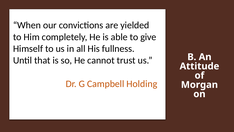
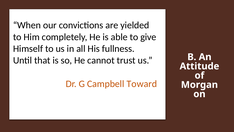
Holding: Holding -> Toward (142, 84)
